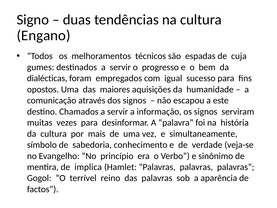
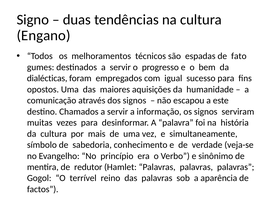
cuja: cuja -> fato (239, 56)
implica: implica -> redutor (88, 167)
